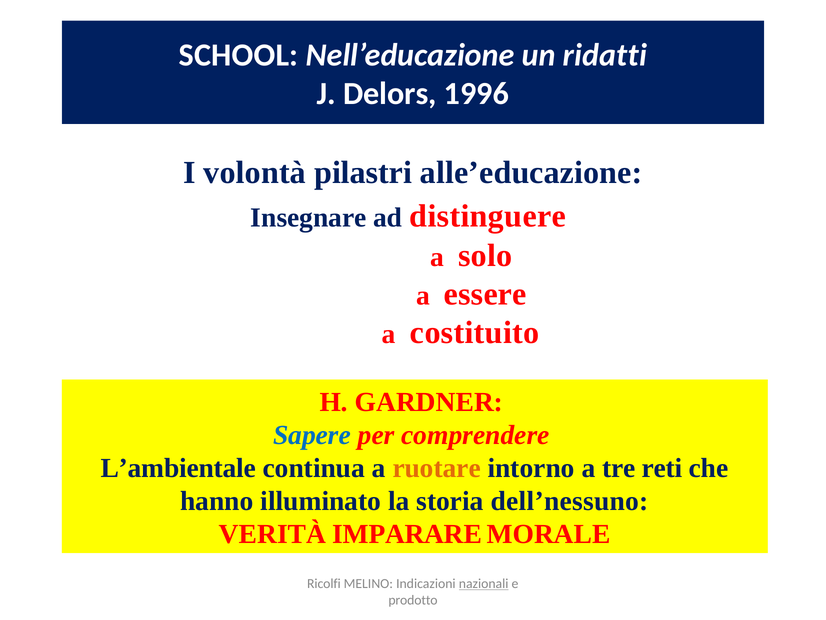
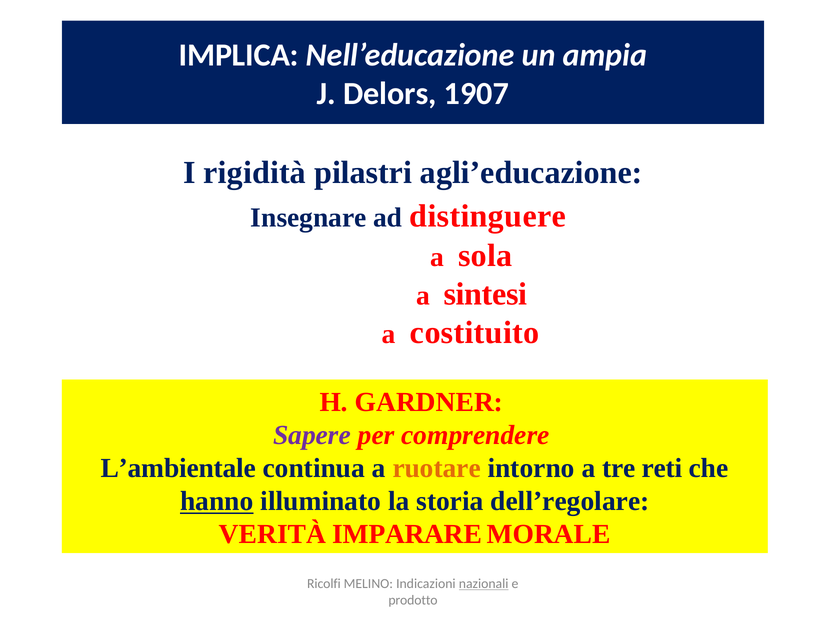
SCHOOL: SCHOOL -> IMPLICA (239, 55)
ridatti: ridatti -> ampia (605, 55)
1996: 1996 -> 1907 (476, 94)
volontà: volontà -> rigidità (255, 173)
alle’educazione: alle’educazione -> agli’educazione (531, 173)
solo: solo -> sola (485, 255)
essere: essere -> sintesi (485, 294)
Sapere colour: blue -> purple (312, 435)
hanno underline: none -> present (217, 501)
dell’nessuno: dell’nessuno -> dell’regolare (570, 501)
